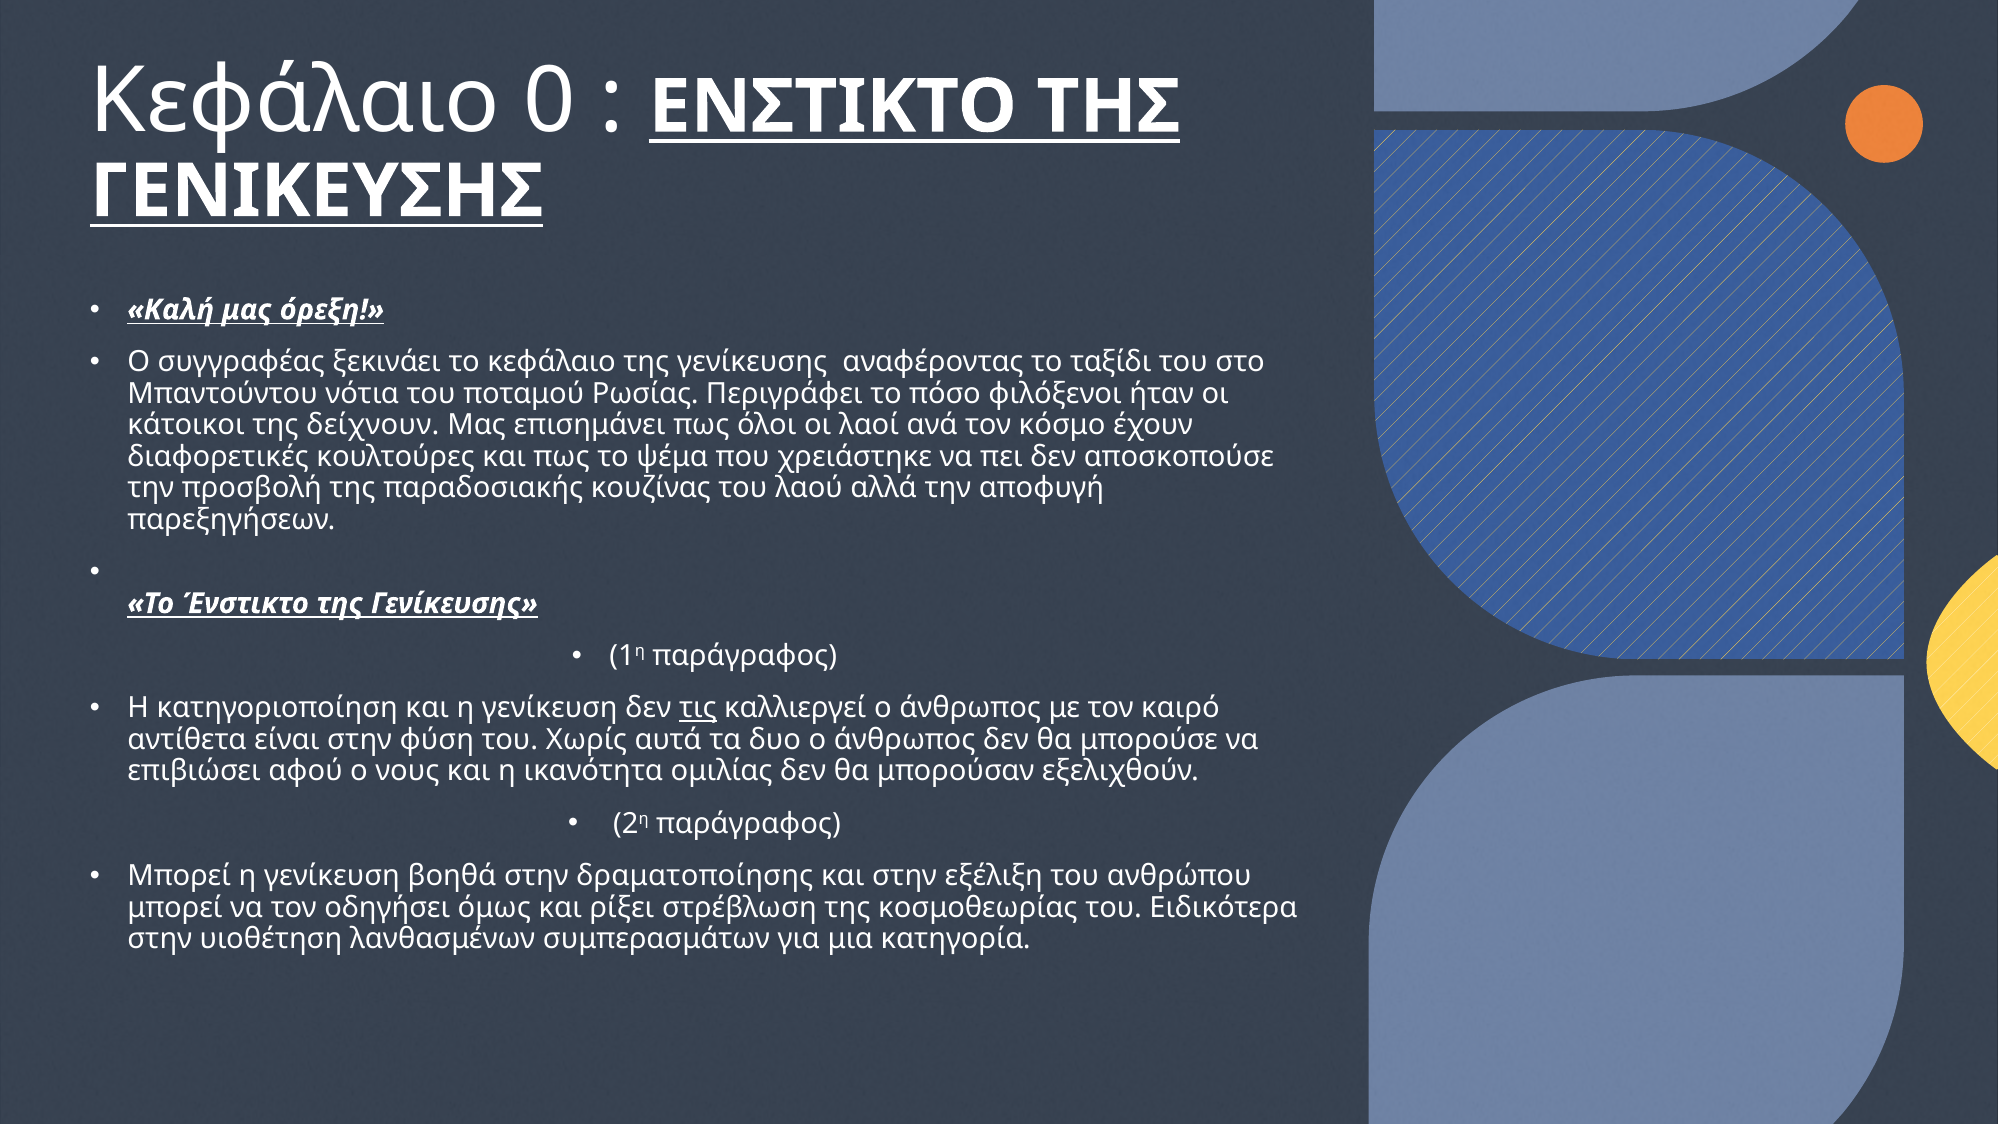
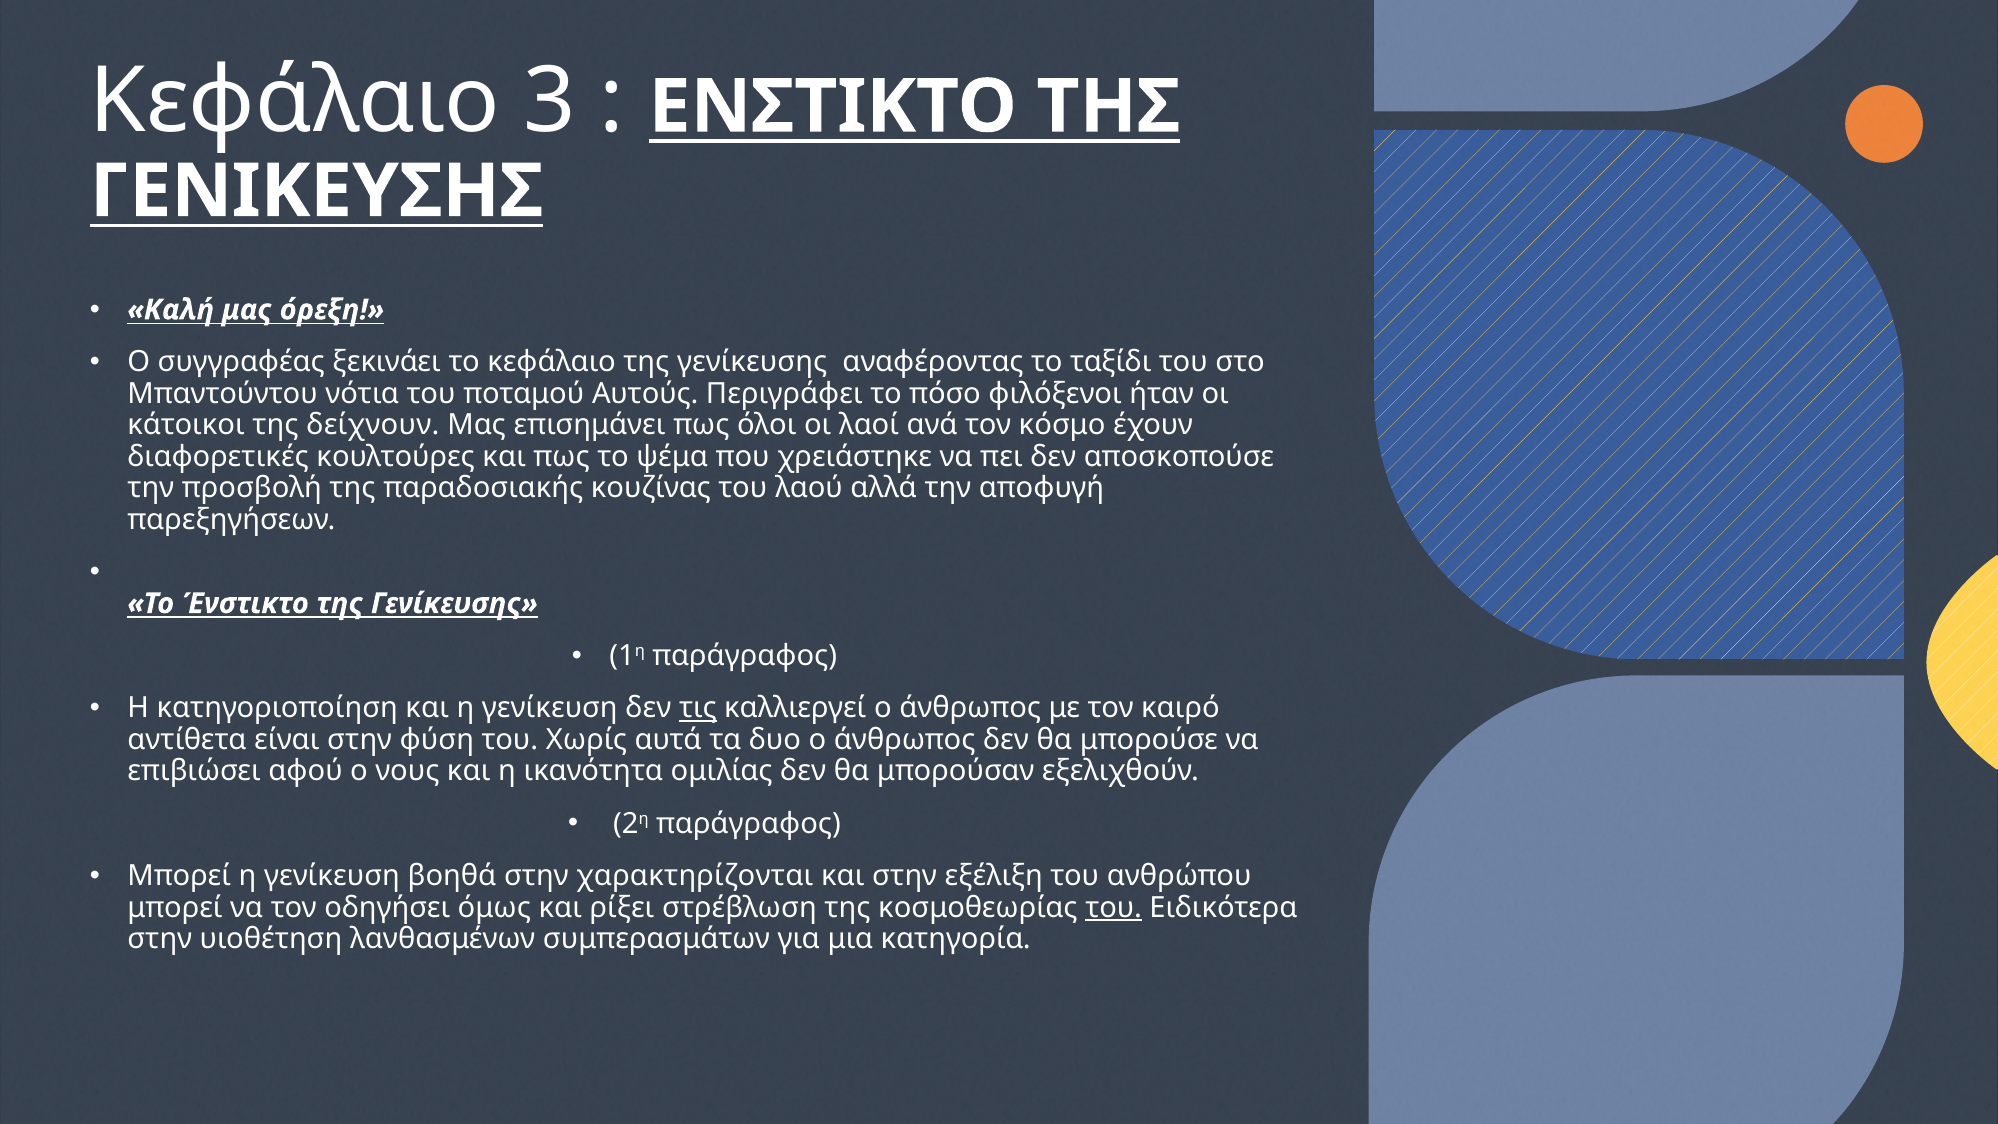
0: 0 -> 3 (550, 101)
Ρωσίας: Ρωσίας -> Αυτούς (645, 394)
δραματοποίησης: δραματοποίησης -> χαρακτηρίζονται (695, 876)
του underline: none -> present (1114, 907)
